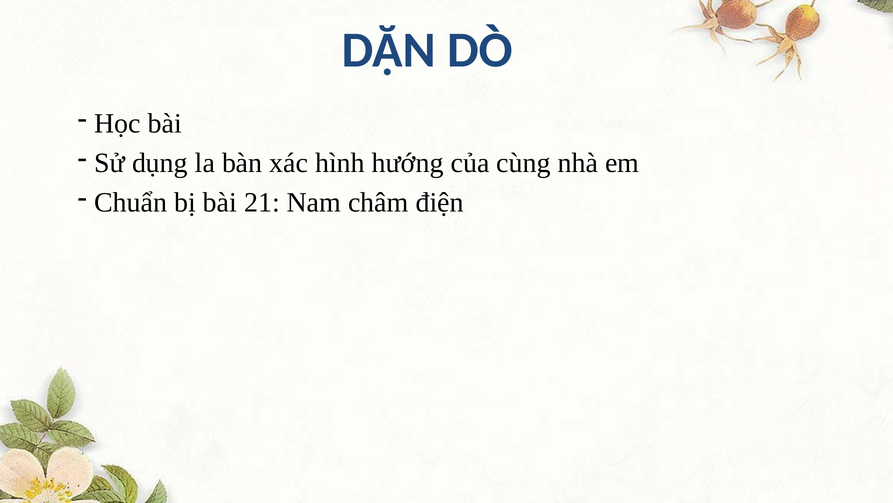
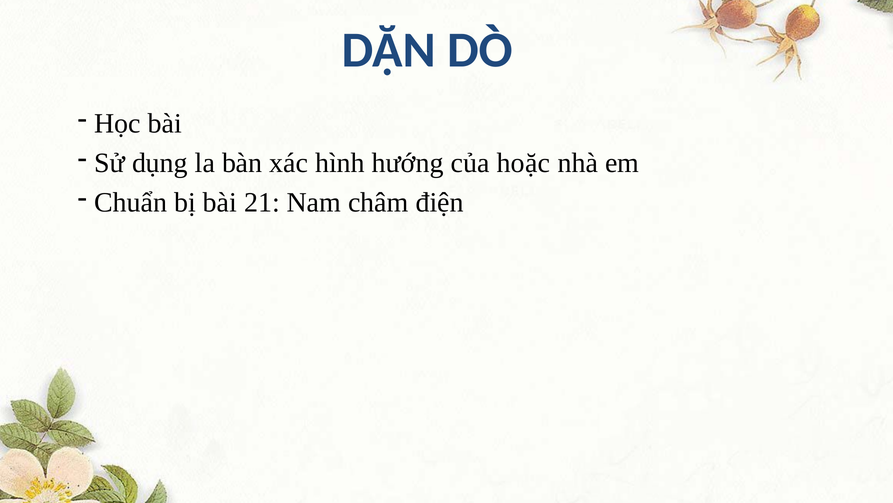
cùng: cùng -> hoặc (523, 163)
